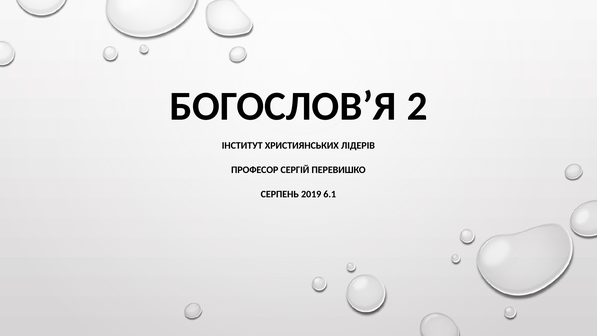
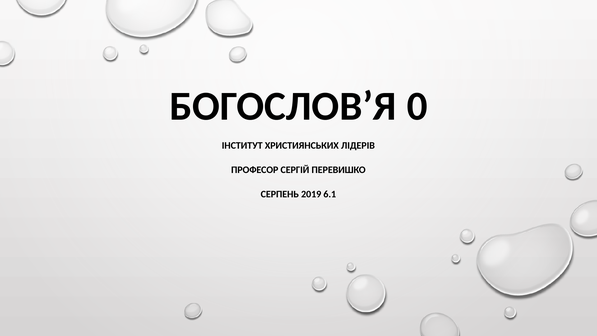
2: 2 -> 0 (417, 106)
